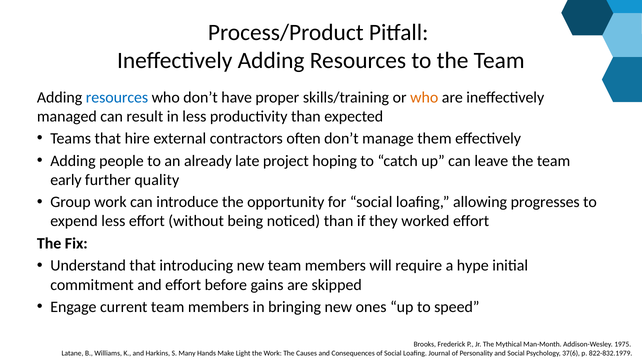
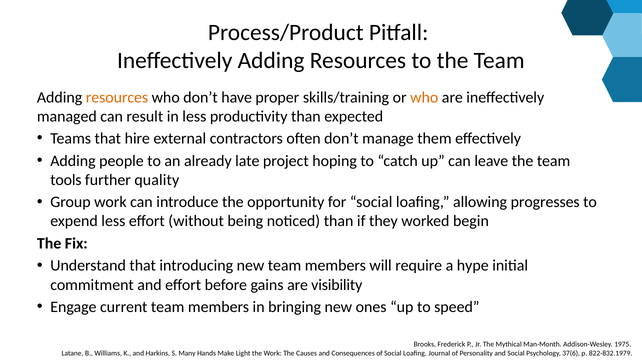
resources colour: blue -> orange (117, 97)
early: early -> tools (66, 180)
worked effort: effort -> begin (471, 221)
skipped: skipped -> visibility (337, 285)
